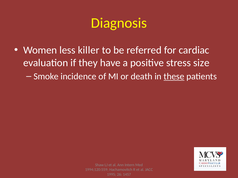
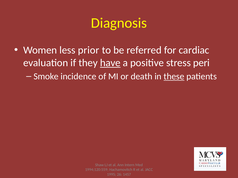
killer: killer -> prior (89, 50)
have underline: none -> present (110, 63)
size: size -> peri (201, 63)
